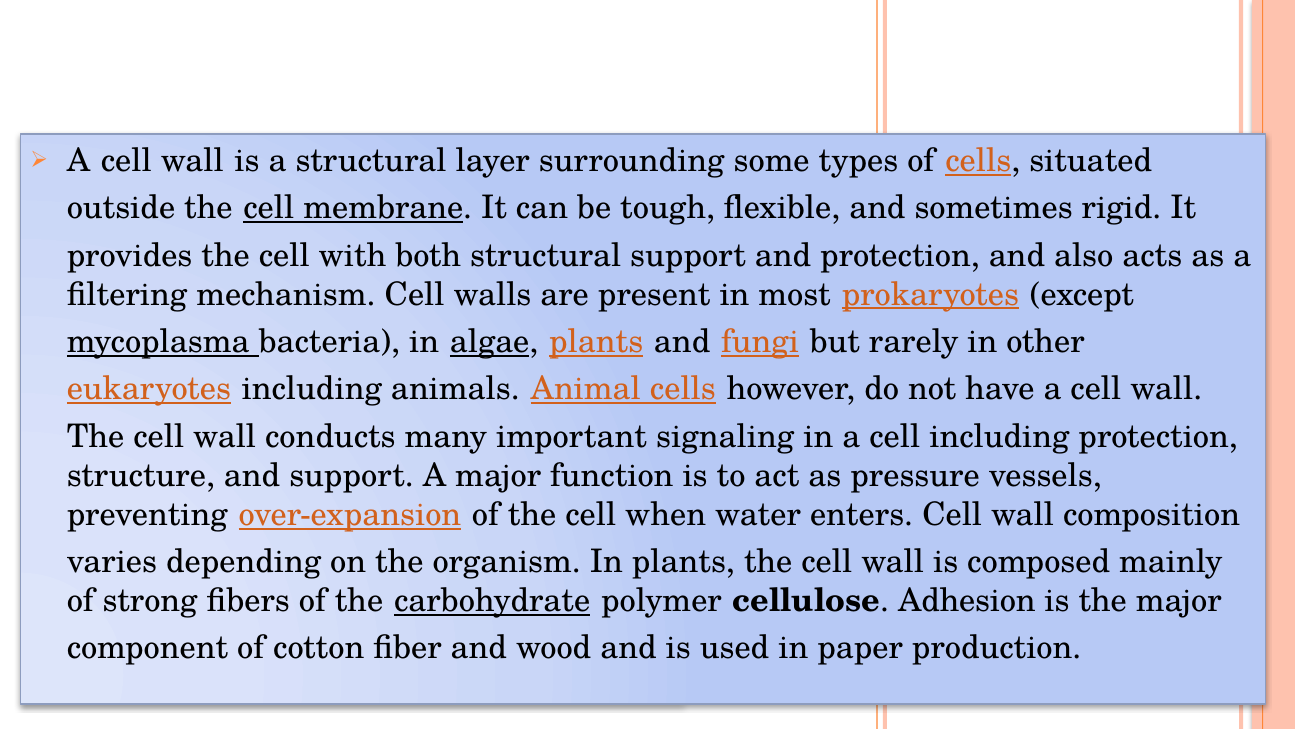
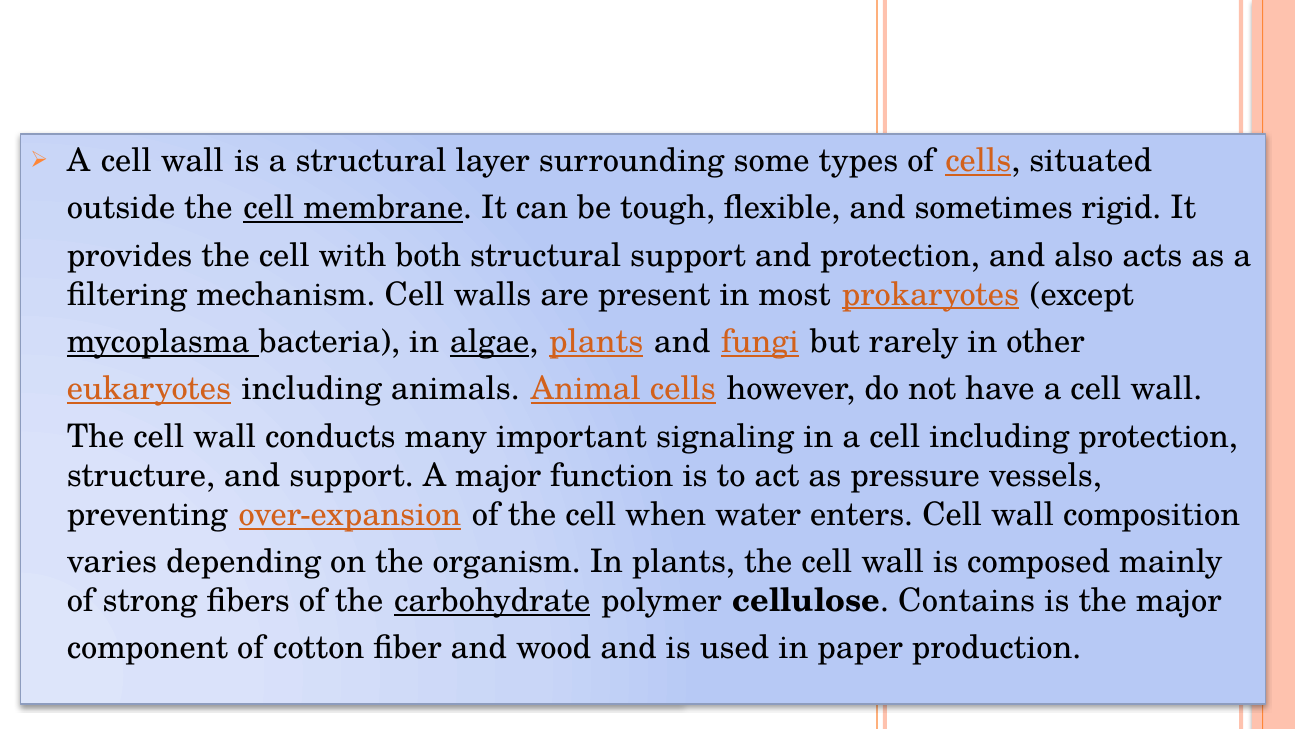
Adhesion: Adhesion -> Contains (967, 600)
